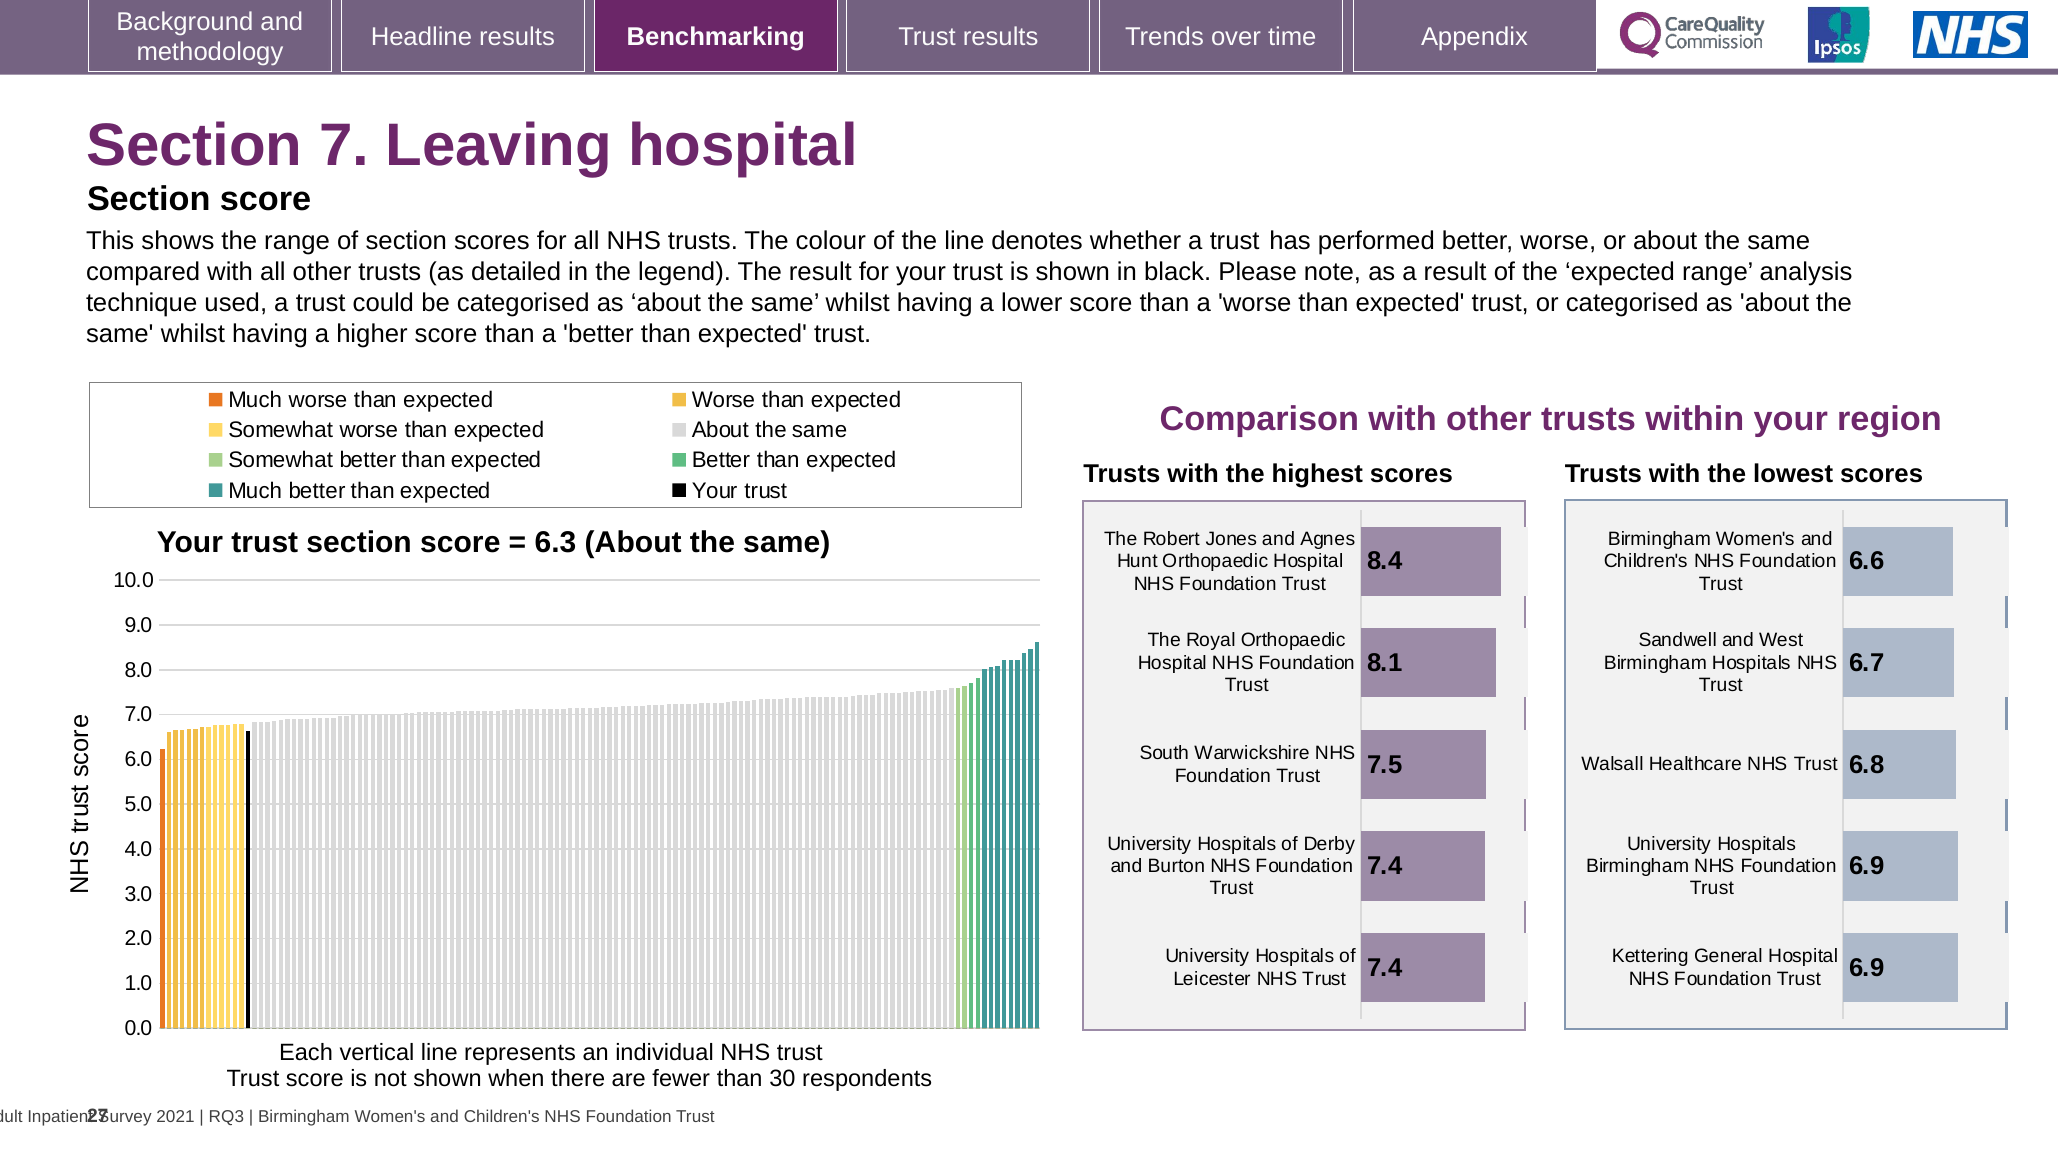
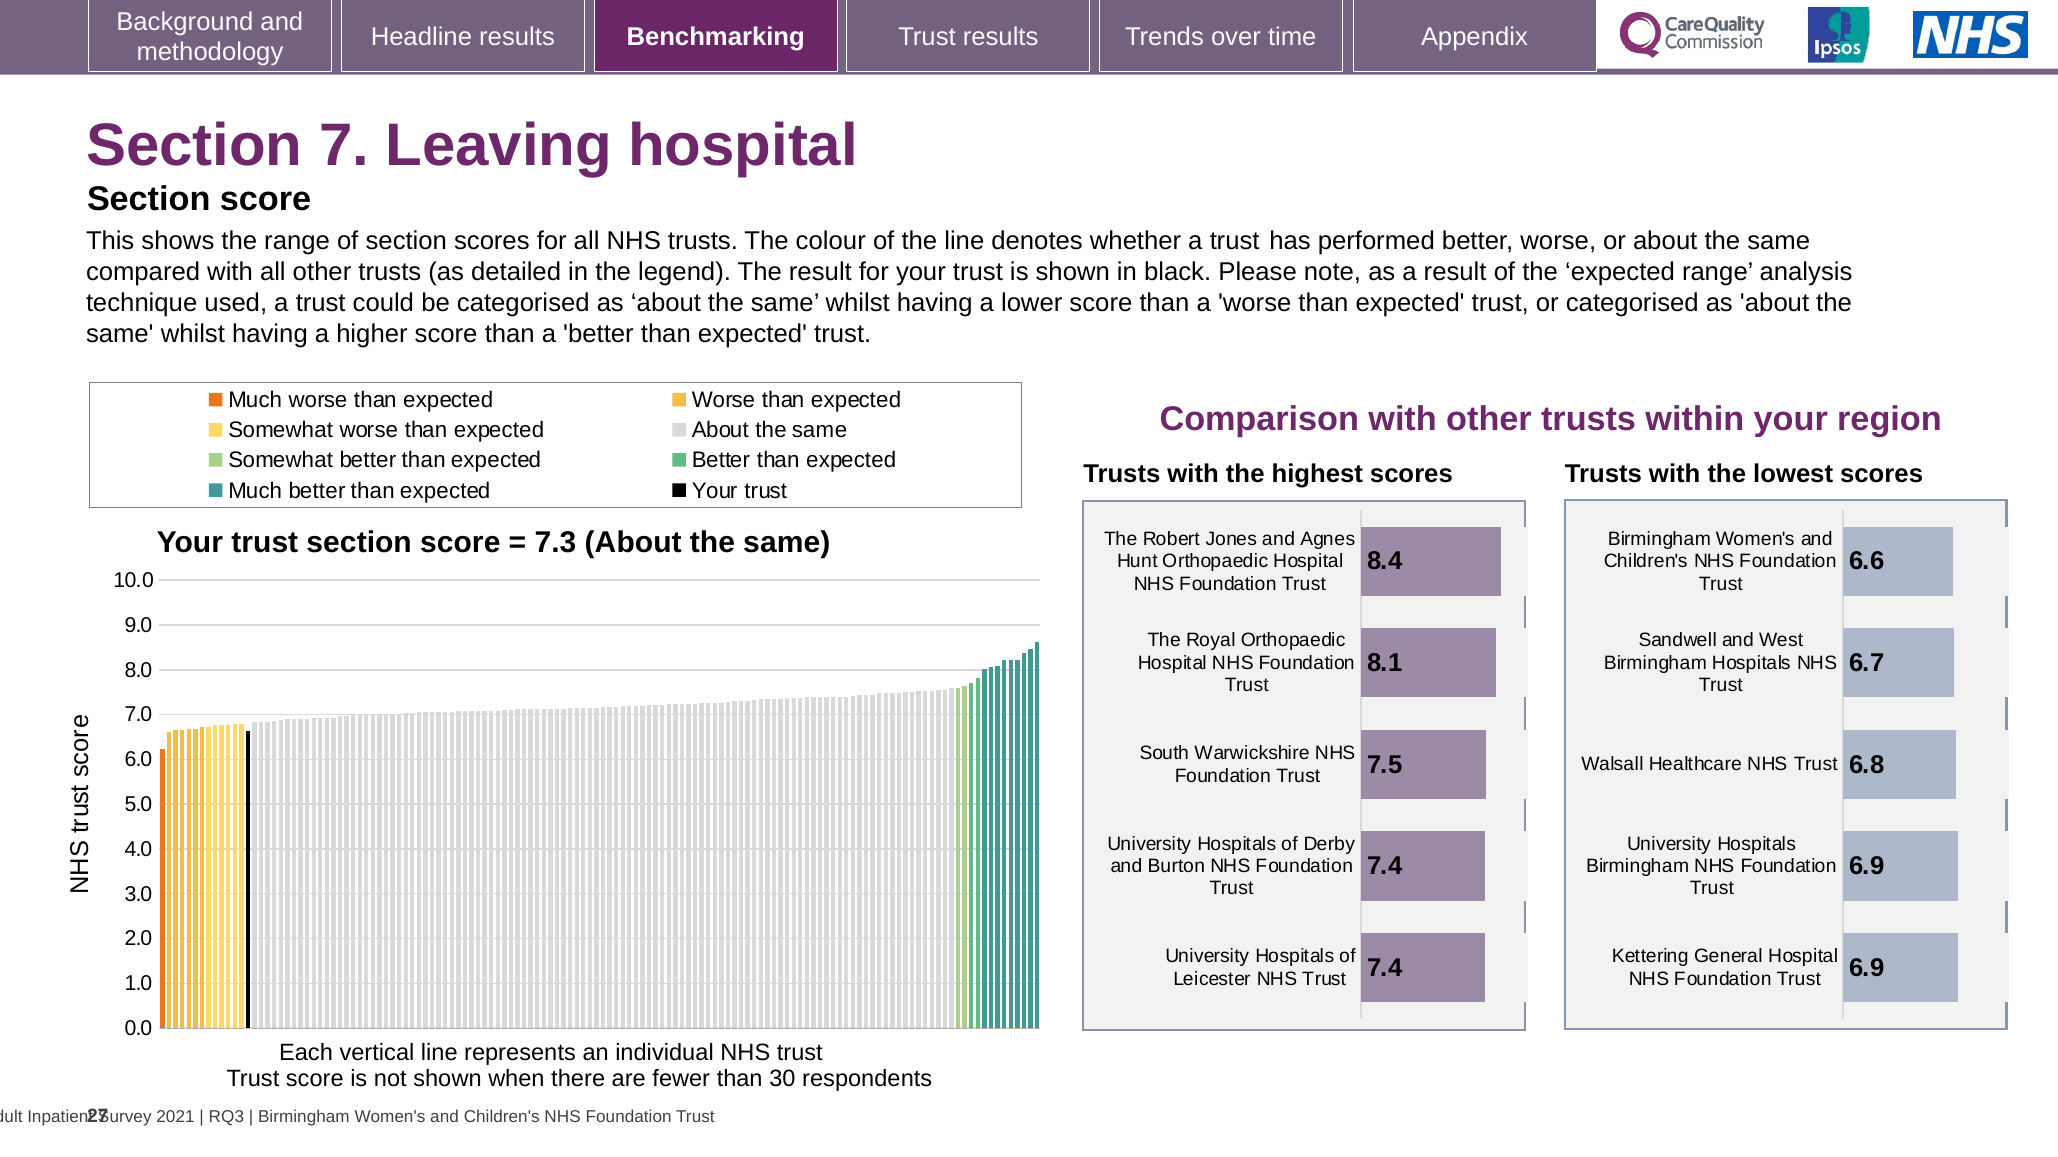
6.3: 6.3 -> 7.3 (556, 543)
